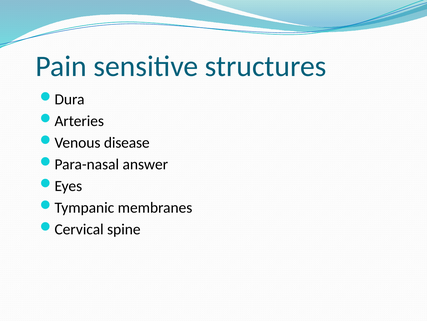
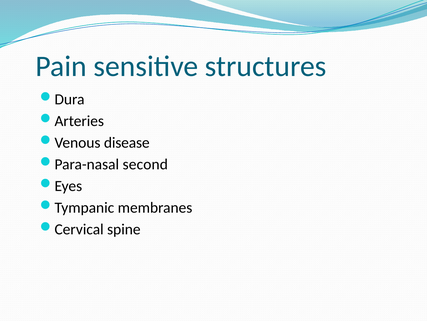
answer: answer -> second (145, 164)
